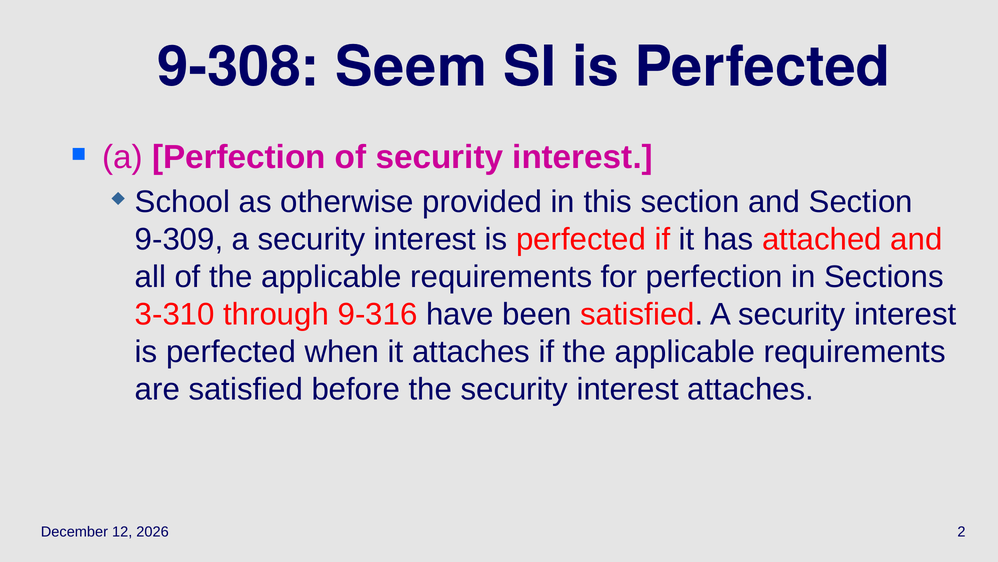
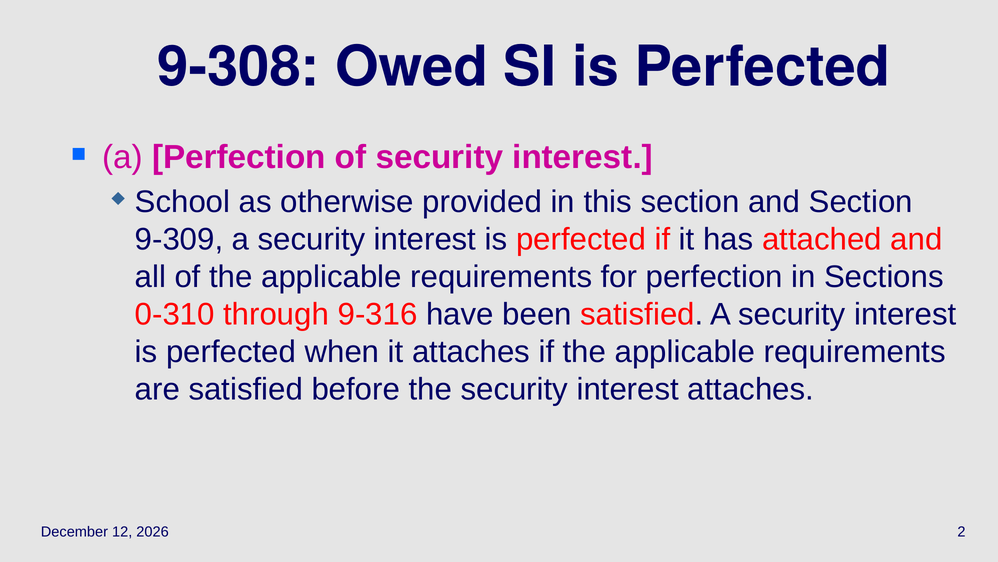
Seem: Seem -> Owed (411, 67)
3‑310: 3‑310 -> 0‑310 (175, 314)
